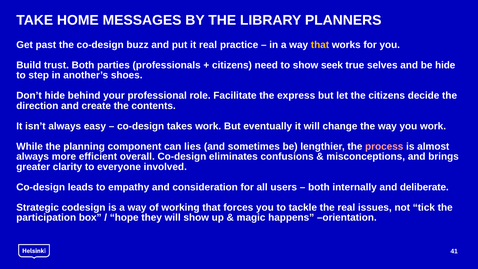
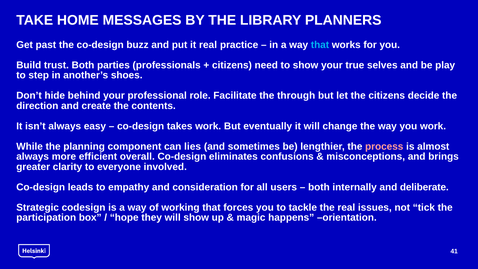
that colour: yellow -> light blue (320, 45)
show seek: seek -> your (332, 65)
be hide: hide -> play (445, 65)
express: express -> through (296, 96)
